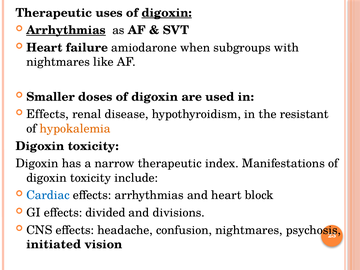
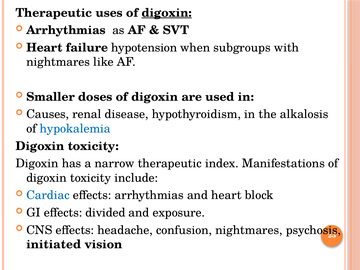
Arrhythmias underline: present -> none (66, 30)
amiodarone: amiodarone -> hypotension (144, 48)
Effects: Effects -> Causes (48, 114)
resistant: resistant -> alkalosis (304, 114)
hypokalemia colour: orange -> blue (75, 129)
divisions: divisions -> exposure (179, 213)
